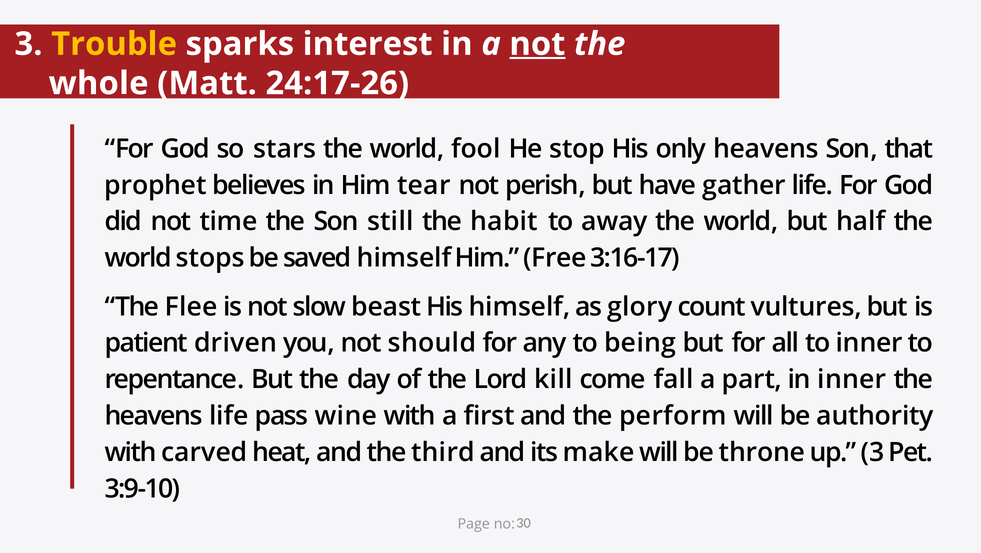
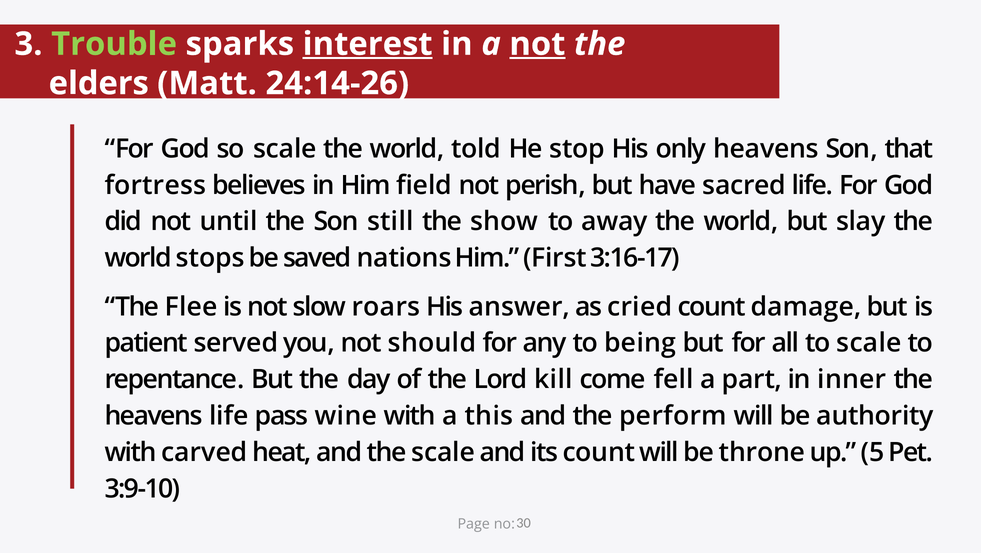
Trouble colour: yellow -> light green (114, 44)
interest underline: none -> present (368, 44)
whole: whole -> elders (99, 83)
24:17-26: 24:17-26 -> 24:14-26 (337, 83)
so stars: stars -> scale (285, 149)
fool: fool -> told (476, 149)
prophet: prophet -> fortress (155, 185)
tear: tear -> field (424, 185)
gather: gather -> sacred (744, 185)
time: time -> until (229, 222)
habit: habit -> show (504, 222)
half: half -> slay (861, 222)
saved himself: himself -> nations (404, 258)
Free: Free -> First (555, 258)
beast: beast -> roars (386, 307)
His himself: himself -> answer (519, 307)
glory: glory -> cried (640, 307)
vultures: vultures -> damage (806, 307)
driven: driven -> served (236, 343)
to inner: inner -> scale (869, 343)
fall: fall -> fell (674, 380)
first: first -> this (489, 416)
the third: third -> scale (443, 453)
its make: make -> count (599, 453)
up 3: 3 -> 5 (873, 453)
